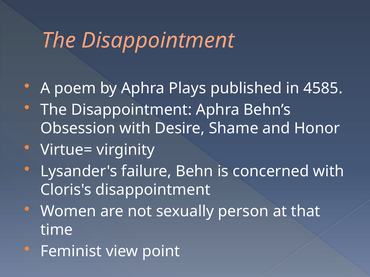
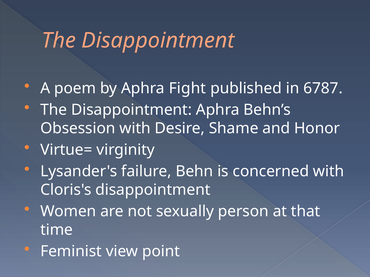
Plays: Plays -> Fight (187, 88)
4585: 4585 -> 6787 (323, 88)
